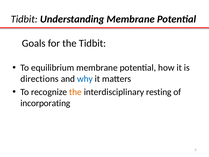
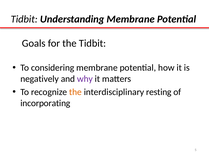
equilibrium: equilibrium -> considering (53, 68)
directions: directions -> negatively (40, 79)
why colour: blue -> purple (85, 79)
